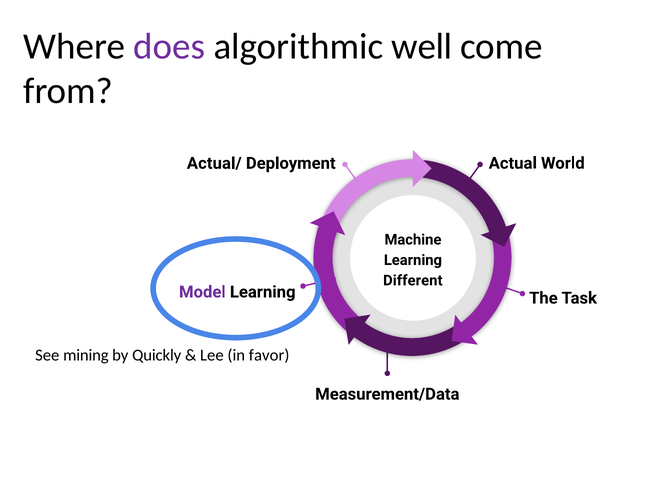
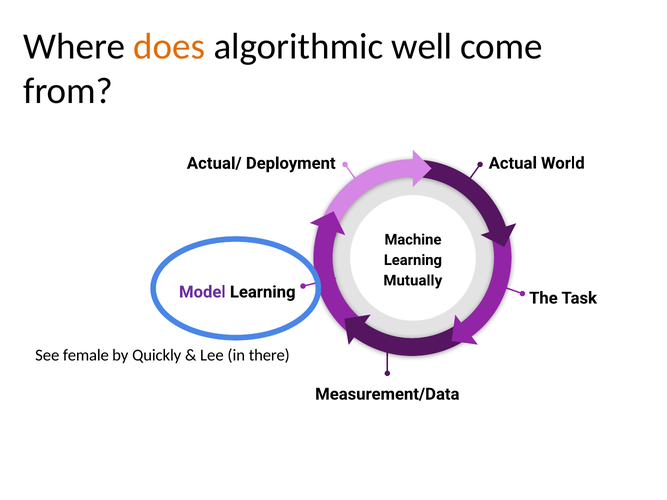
does colour: purple -> orange (169, 47)
Different: Different -> Mutually (413, 281)
mining: mining -> female (86, 356)
favor: favor -> there (269, 356)
